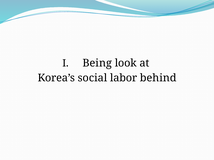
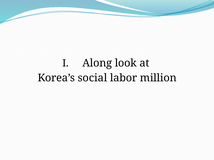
Being: Being -> Along (97, 63)
behind: behind -> million (158, 78)
